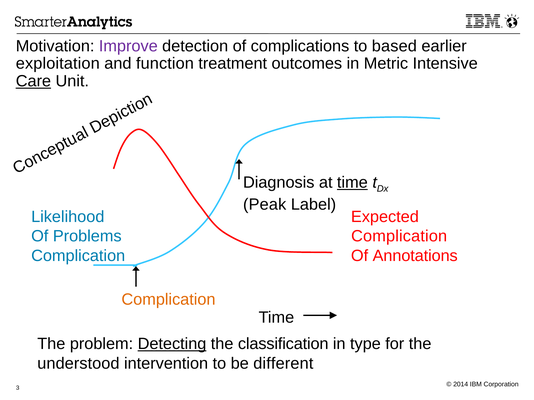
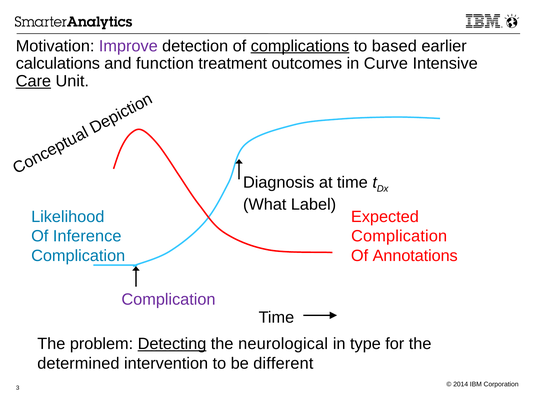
complications underline: none -> present (300, 46)
exploitation: exploitation -> calculations (58, 64)
Metric: Metric -> Curve (386, 64)
time underline: present -> none (352, 183)
Peak: Peak -> What (265, 205)
Problems: Problems -> Inference (87, 236)
Complication colour: orange -> purple (168, 300)
classification: classification -> neurological (283, 344)
understood: understood -> determined (78, 364)
